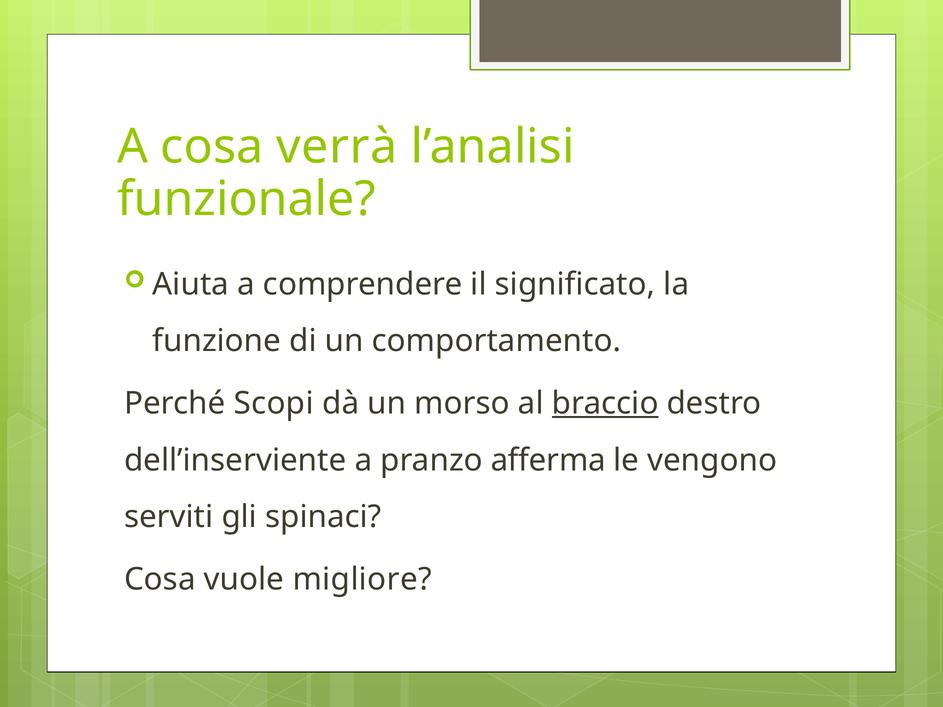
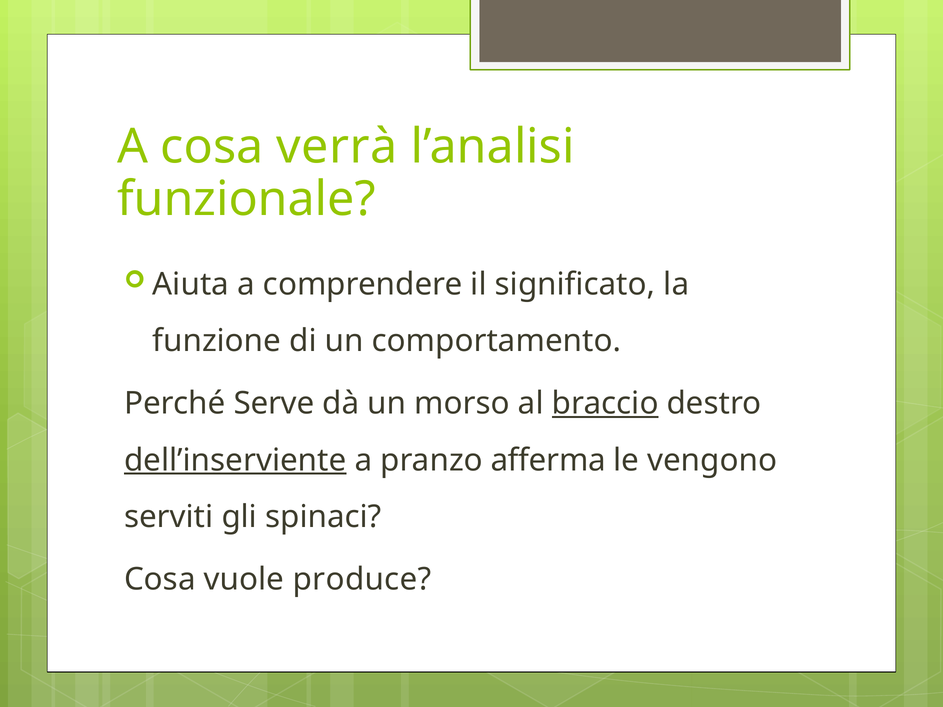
Scopi: Scopi -> Serve (274, 404)
dell’inserviente underline: none -> present (235, 460)
migliore: migliore -> produce (362, 580)
